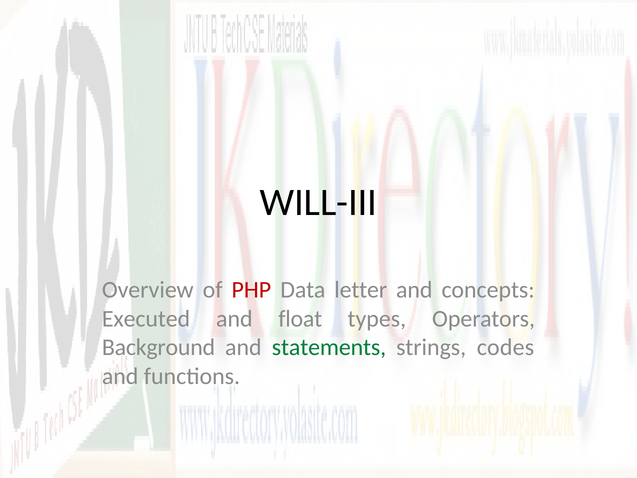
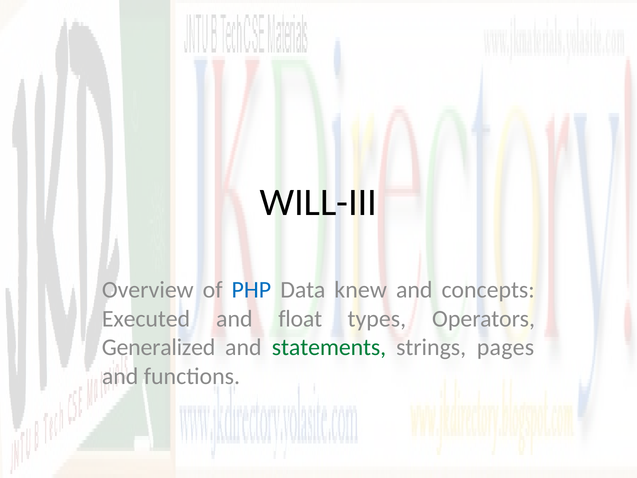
PHP colour: red -> blue (251, 290)
letter: letter -> knew (361, 290)
Background: Background -> Generalized (159, 347)
codes: codes -> pages (505, 347)
